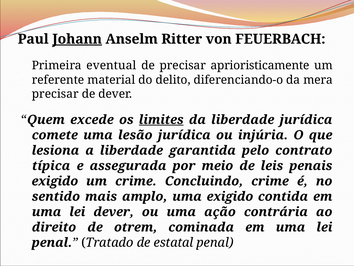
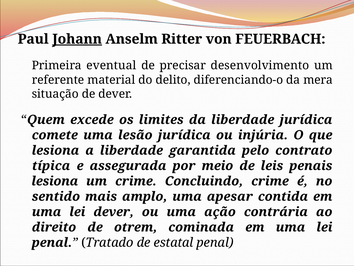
aprioristicamente: aprioristicamente -> desenvolvimento (260, 65)
precisar: precisar -> situação (55, 94)
limites underline: present -> none (161, 120)
exigido: exigido -> lesiona (55, 181)
uma exigido: exigido -> apesar (230, 196)
